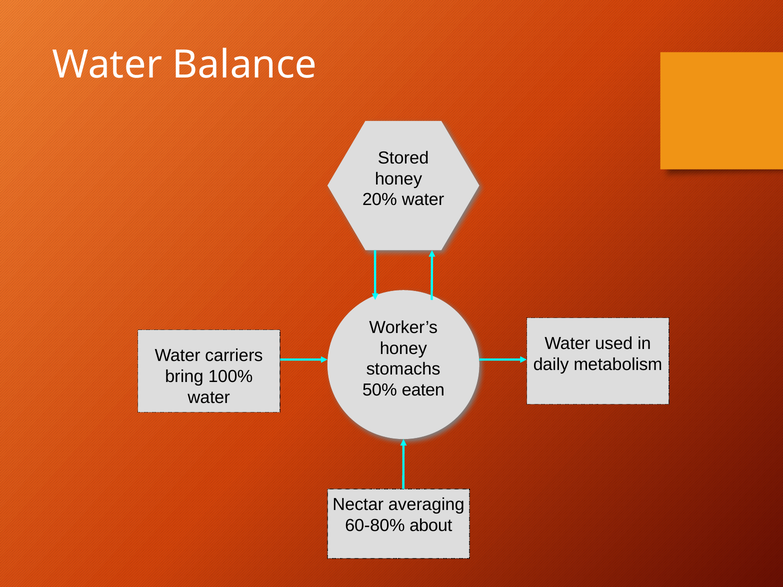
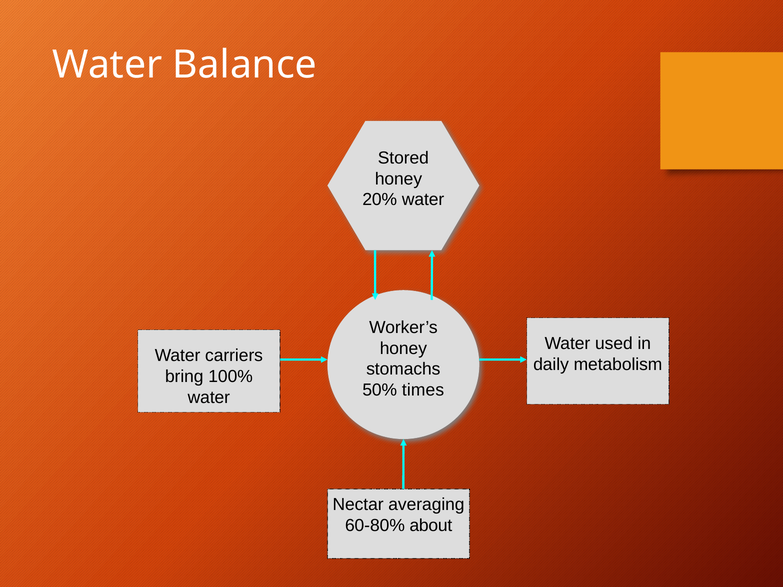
eaten: eaten -> times (423, 390)
